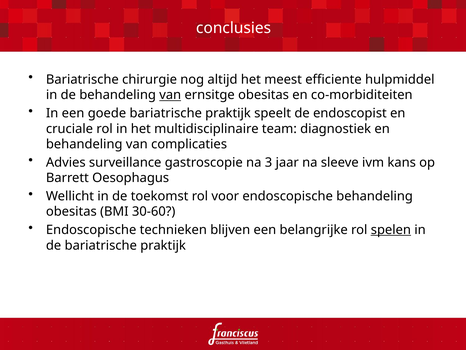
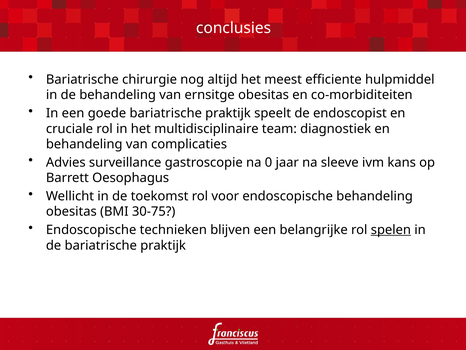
van underline: present -> none (170, 95)
3: 3 -> 0 (269, 162)
30-60: 30-60 -> 30-75 (154, 211)
